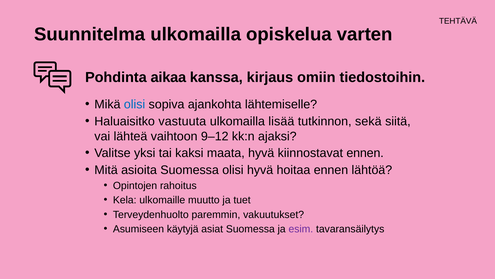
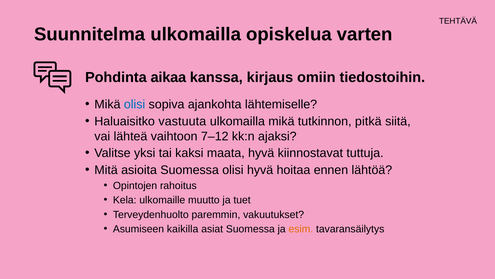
ulkomailla lisää: lisää -> mikä (281, 121)
sekä: sekä -> pitkä (368, 121)
9–12: 9–12 -> 7–12 (215, 136)
kiinnostavat ennen: ennen -> tuttuja (365, 153)
käytyjä: käytyjä -> kaikilla (183, 229)
esim colour: purple -> orange (301, 229)
